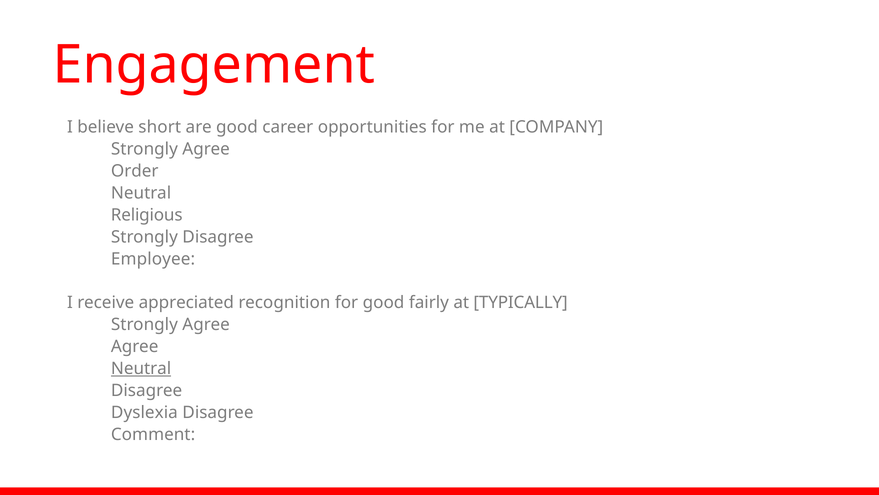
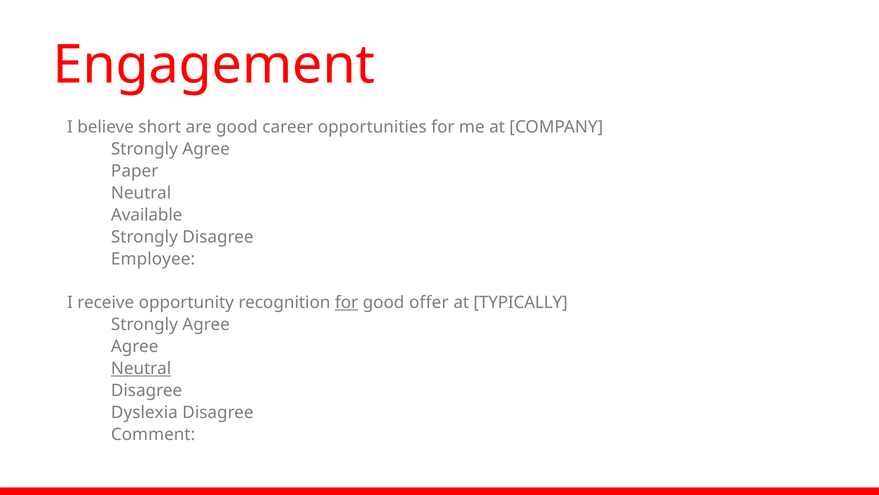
Order: Order -> Paper (135, 171)
Religious: Religious -> Available (147, 215)
appreciated: appreciated -> opportunity (186, 302)
for underline: none -> present (347, 302)
fairly: fairly -> offer (429, 302)
